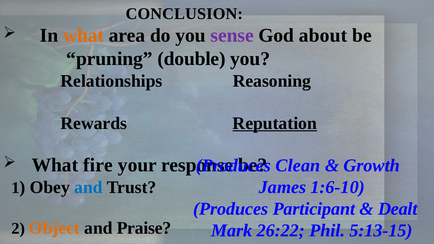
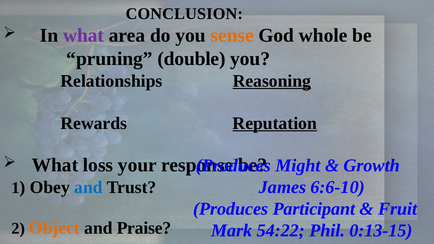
what colour: orange -> purple (84, 36)
sense colour: purple -> orange (232, 36)
about: about -> whole (323, 36)
Reasoning underline: none -> present (272, 81)
fire: fire -> loss (98, 165)
Clean: Clean -> Might (298, 166)
1:6-10: 1:6-10 -> 6:6-10 (338, 187)
Dealt: Dealt -> Fruit (398, 209)
26:22: 26:22 -> 54:22 (281, 231)
5:13-15: 5:13-15 -> 0:13-15 (381, 231)
